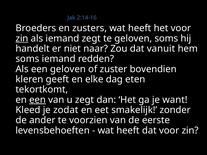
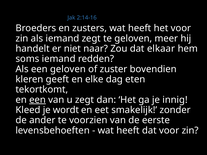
zin underline: present -> none (22, 38)
geloven soms: soms -> meer (166, 38)
vanuit: vanuit -> elkaar (161, 49)
want: want -> innig (175, 100)
zodat: zodat -> wordt (66, 110)
